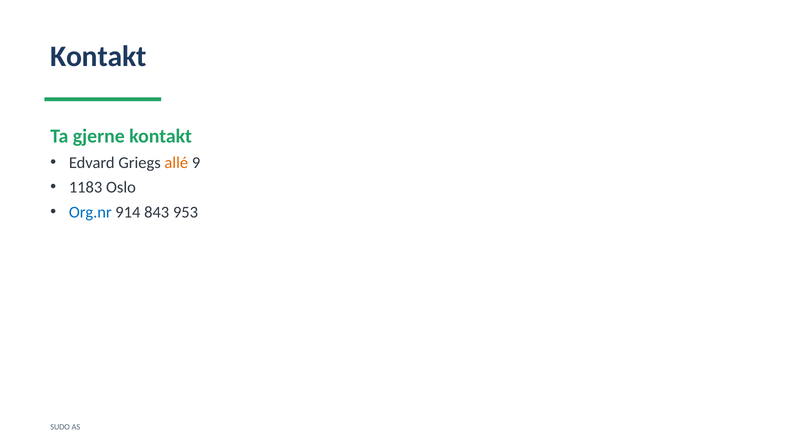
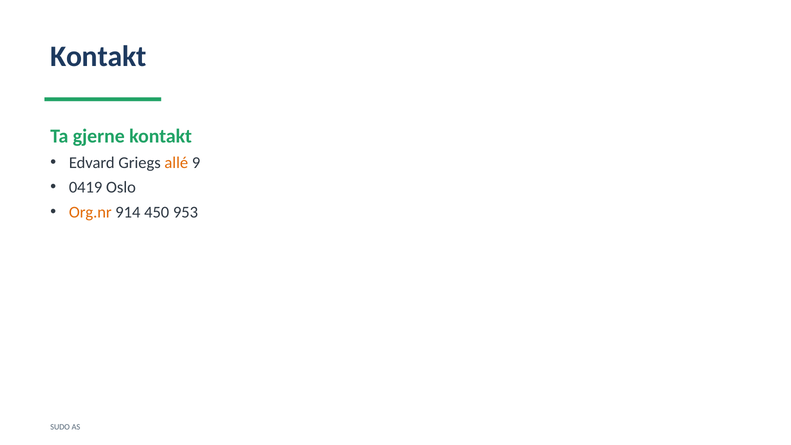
1183: 1183 -> 0419 (86, 187)
Org.nr colour: blue -> orange (90, 212)
843: 843 -> 450 (157, 212)
